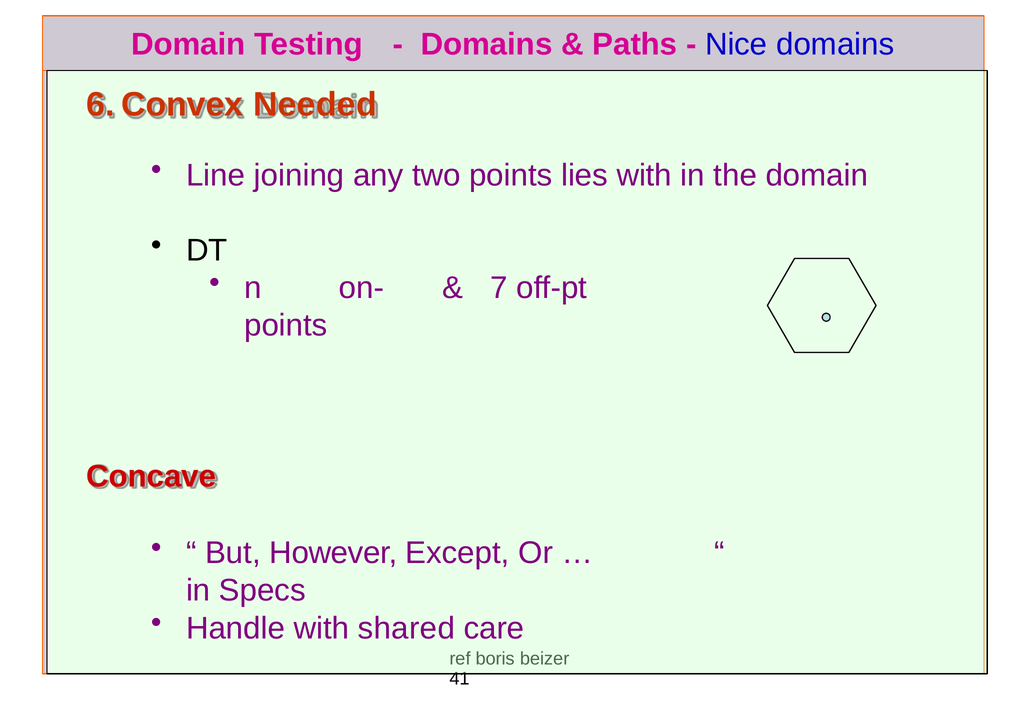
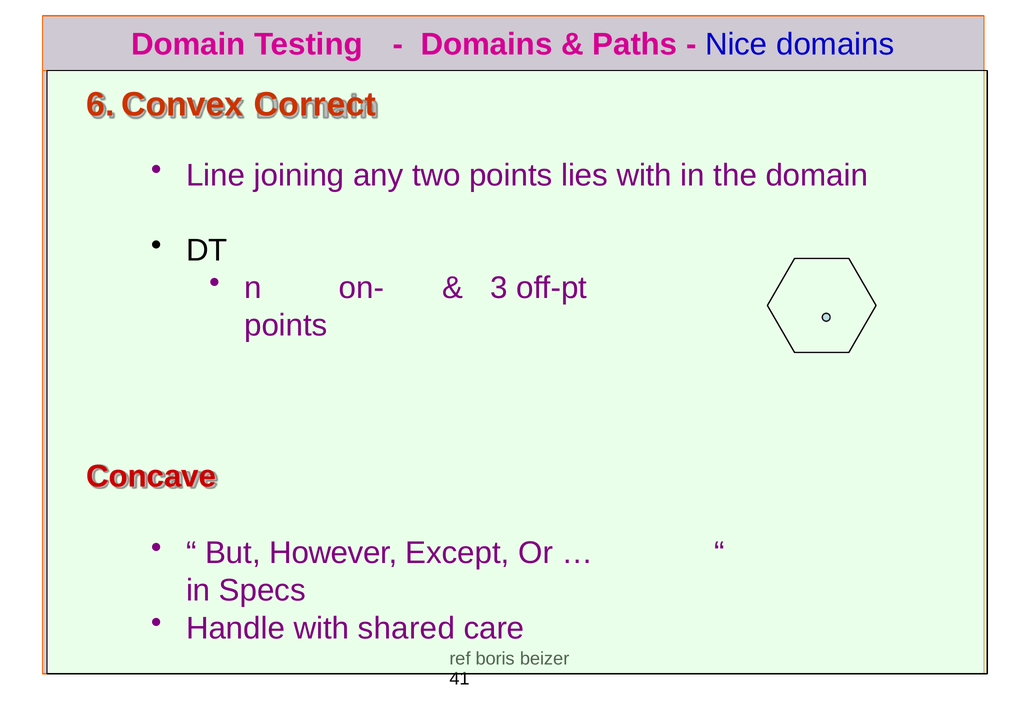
Needed: Needed -> Correct (315, 105)
7: 7 -> 3 (499, 288)
